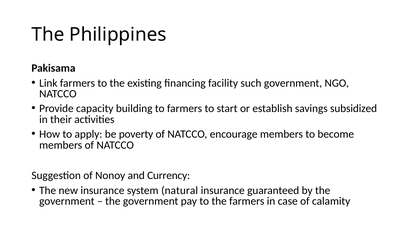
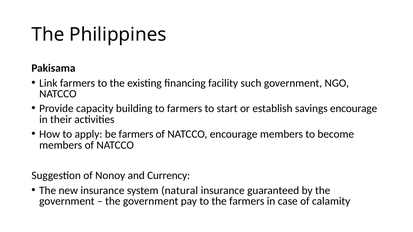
savings subsidized: subsidized -> encourage (354, 109)
be poverty: poverty -> farmers (136, 134)
